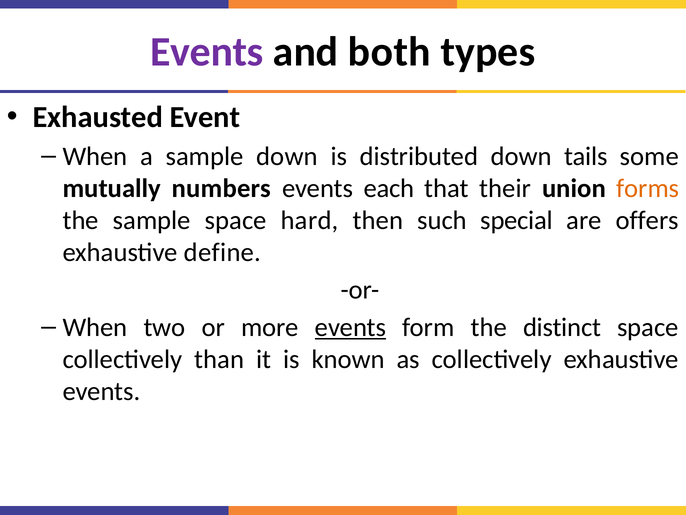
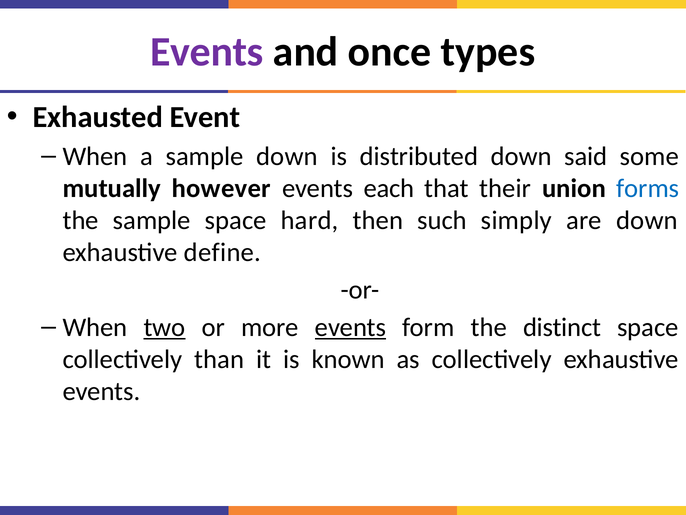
both: both -> once (390, 52)
tails: tails -> said (586, 156)
numbers: numbers -> however (221, 188)
forms colour: orange -> blue (648, 188)
special: special -> simply (516, 220)
are offers: offers -> down (647, 220)
two underline: none -> present (165, 327)
